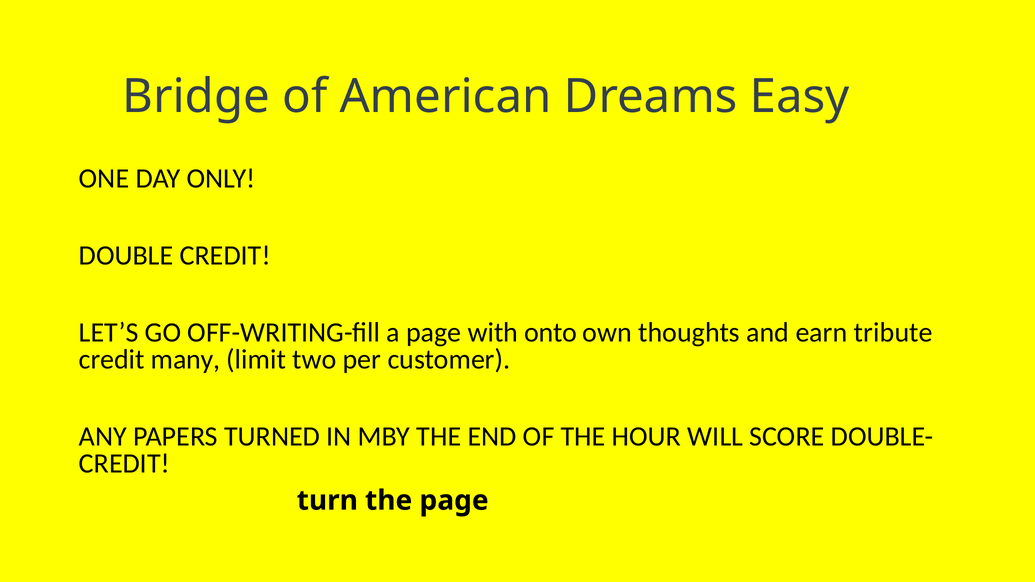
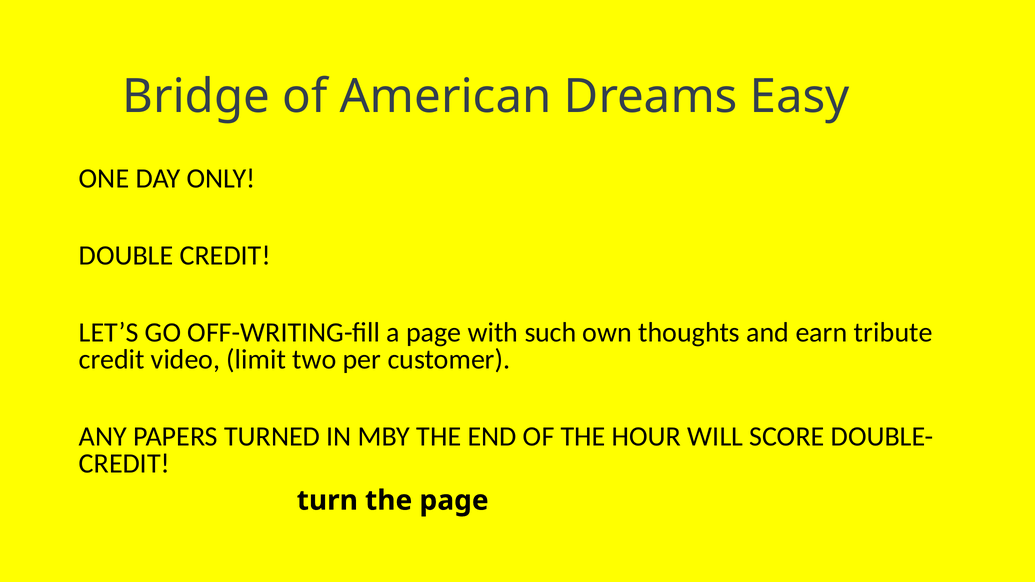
onto: onto -> such (550, 332)
many: many -> video (186, 360)
